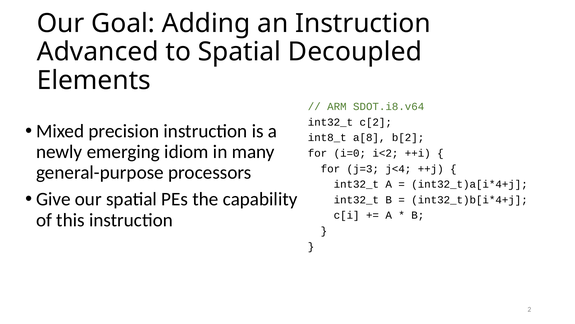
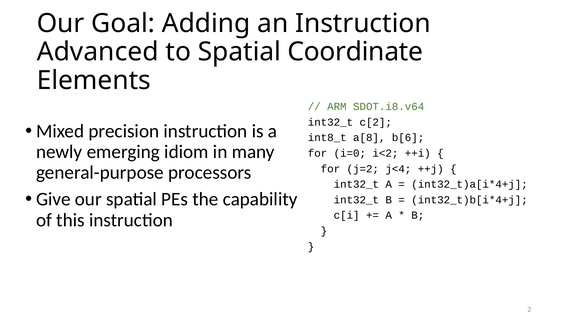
Decoupled: Decoupled -> Coordinate (355, 52)
b[2: b[2 -> b[6 (408, 137)
j=3: j=3 -> j=2 (363, 168)
